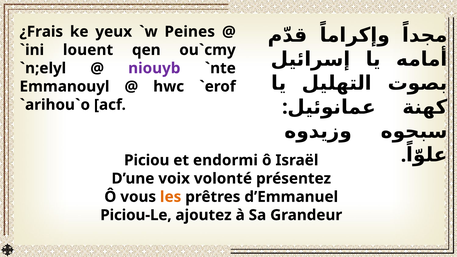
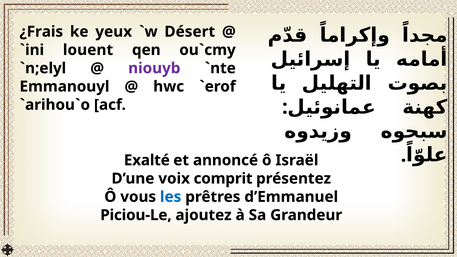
Peines: Peines -> Désert (190, 32)
Piciou: Piciou -> Exalté (147, 160)
endormi: endormi -> annoncé (226, 160)
volonté: volonté -> comprit (223, 179)
les colour: orange -> blue (171, 197)
